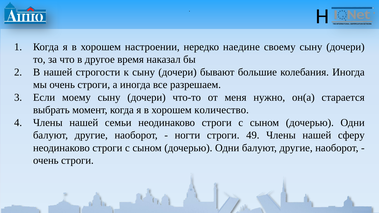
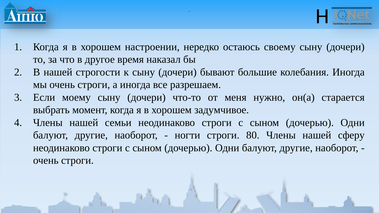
наедине: наедине -> остаюсь (241, 47)
количество: количество -> задумчивое (222, 110)
49: 49 -> 80 (253, 135)
